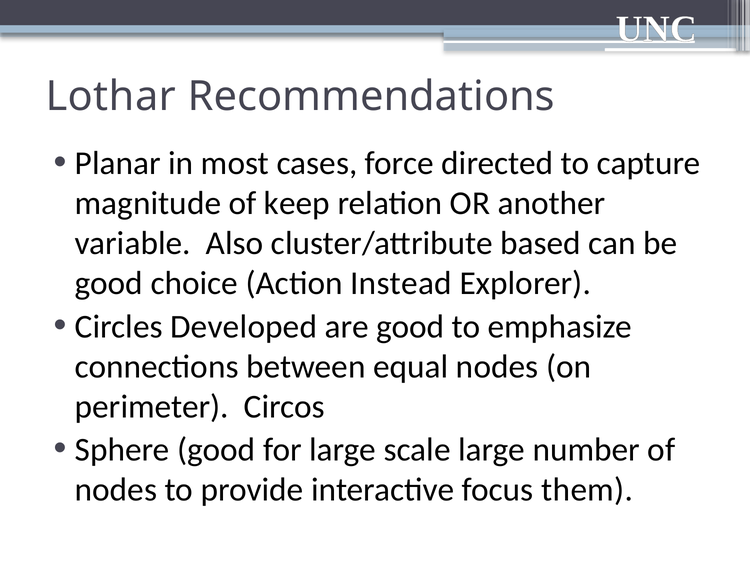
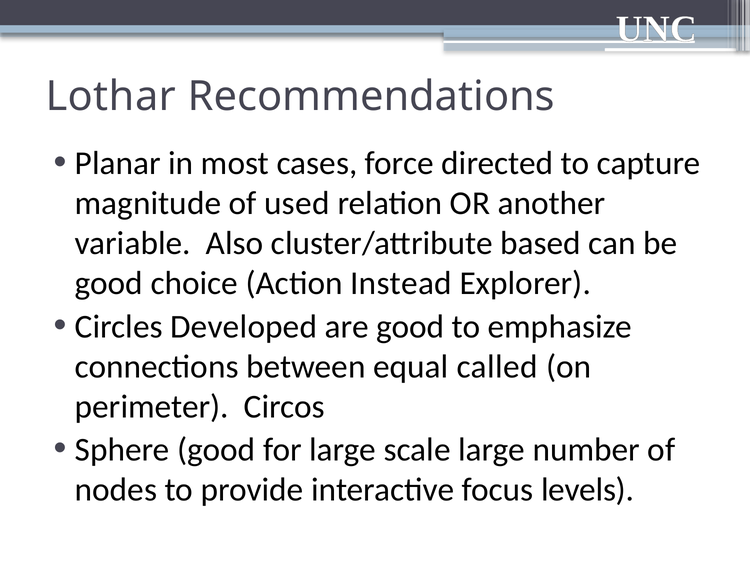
keep: keep -> used (297, 204)
equal nodes: nodes -> called (497, 367)
them: them -> levels (588, 490)
